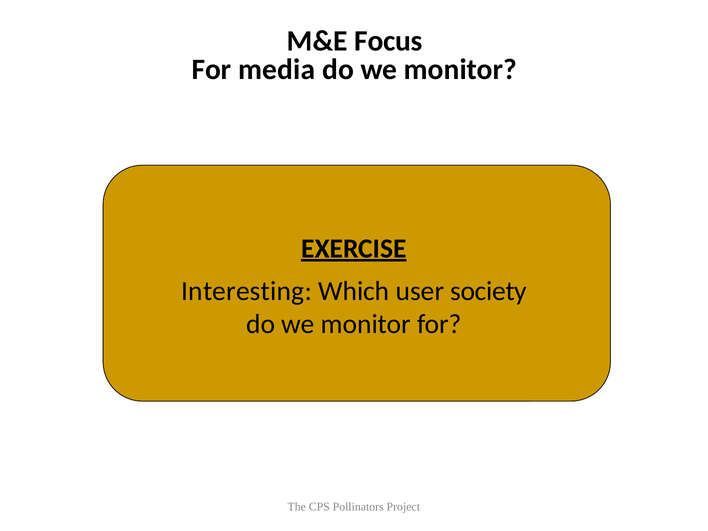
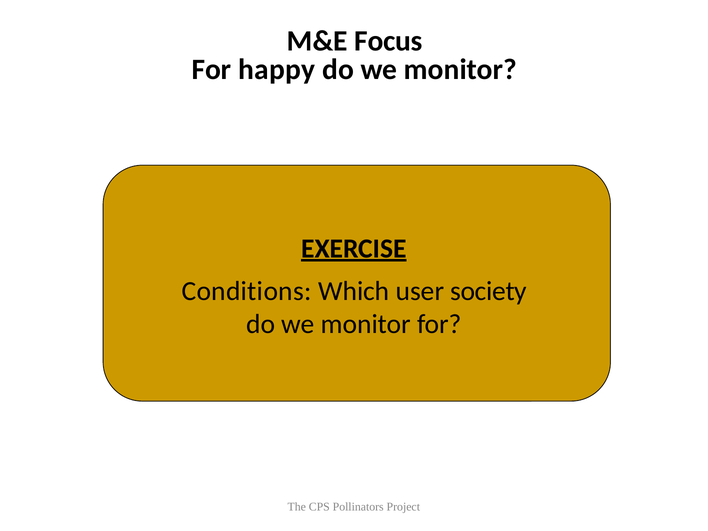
media: media -> happy (277, 69)
Interesting: Interesting -> Conditions (247, 291)
